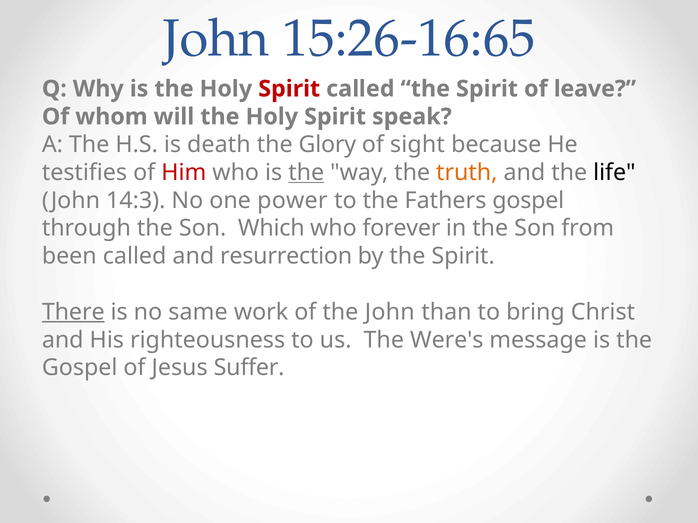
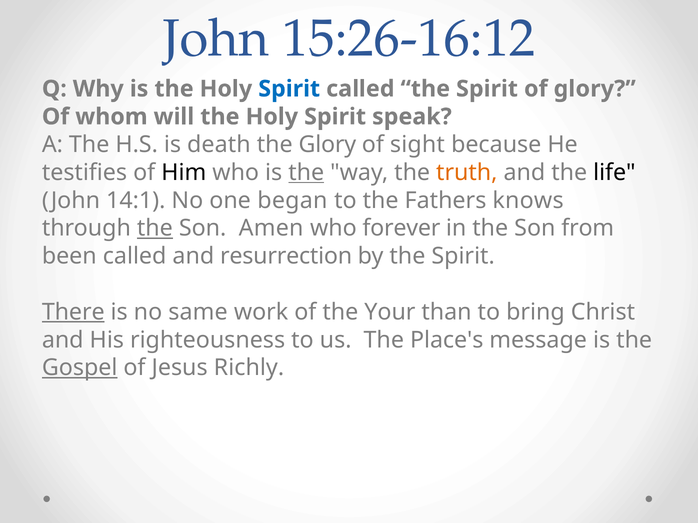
15:26-16:65: 15:26-16:65 -> 15:26-16:12 (409, 39)
Spirit colour: red -> blue (289, 89)
of leave: leave -> glory (595, 89)
Him colour: red -> black (184, 173)
14:3: 14:3 -> 14:1 (136, 201)
power: power -> began (292, 201)
Fathers gospel: gospel -> knows (528, 201)
the underline: none -> present (155, 228)
Which: Which -> Amen (271, 228)
the John: John -> Your (390, 312)
Were's: Were's -> Place's (447, 340)
Gospel underline: none -> present (80, 368)
Suffer: Suffer -> Richly (249, 368)
